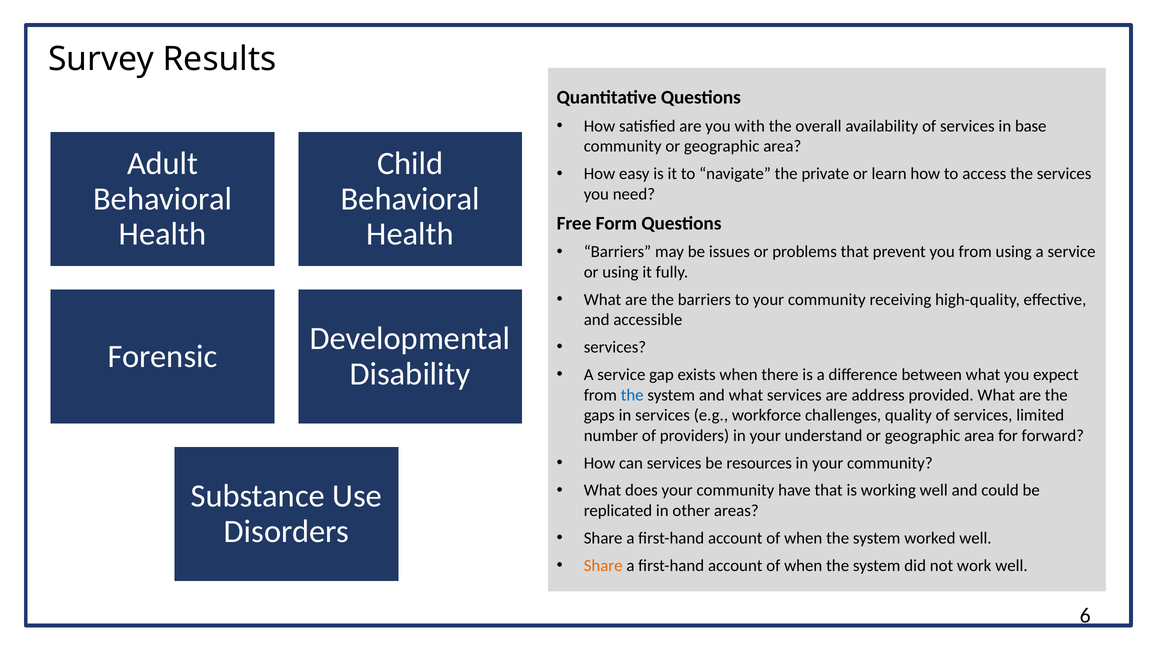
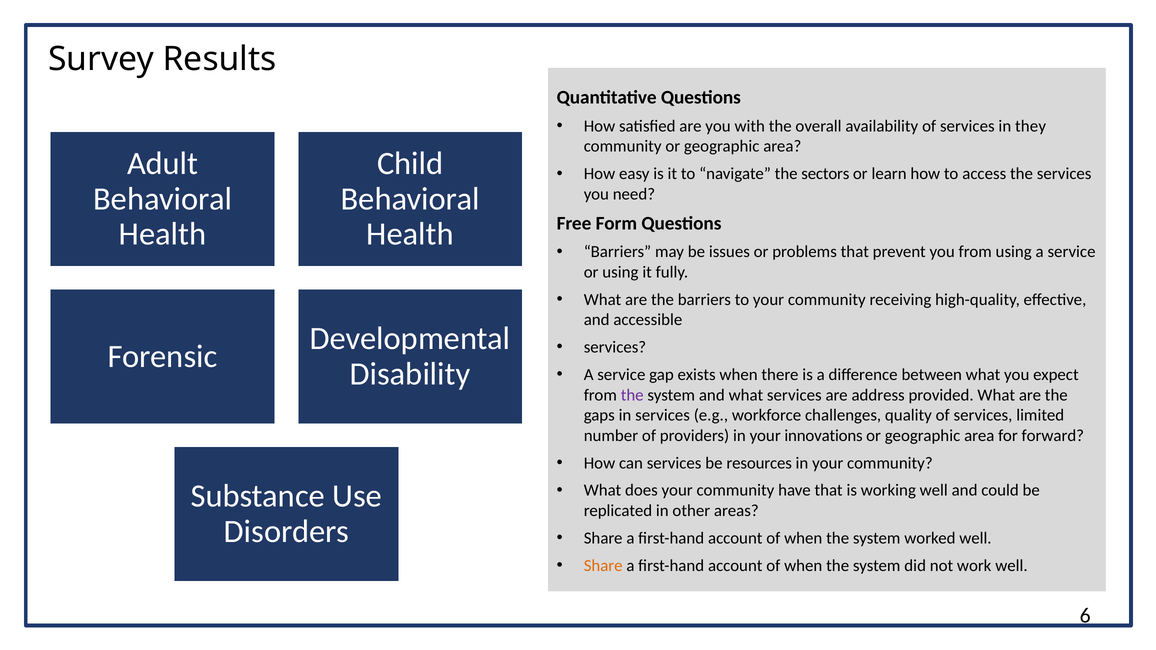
base: base -> they (1031, 126)
private: private -> sectors (825, 174)
the colour: blue -> purple (632, 395)
understand: understand -> innovations (824, 436)
